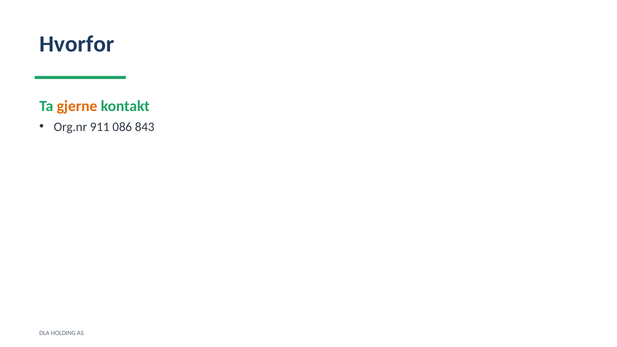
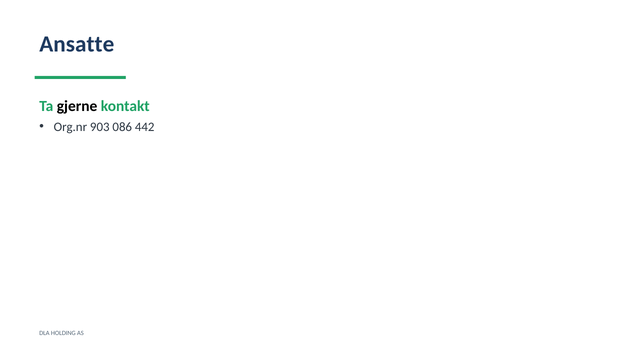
Hvorfor: Hvorfor -> Ansatte (77, 44)
gjerne colour: orange -> black (77, 106)
911: 911 -> 903 (100, 127)
843: 843 -> 442 (145, 127)
